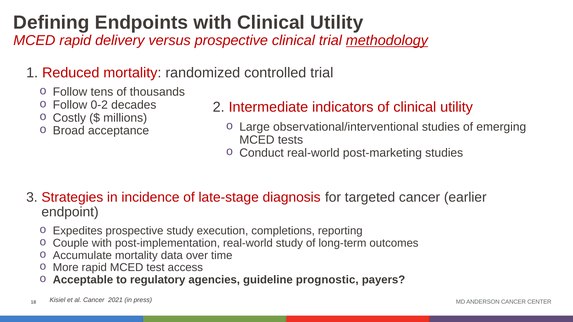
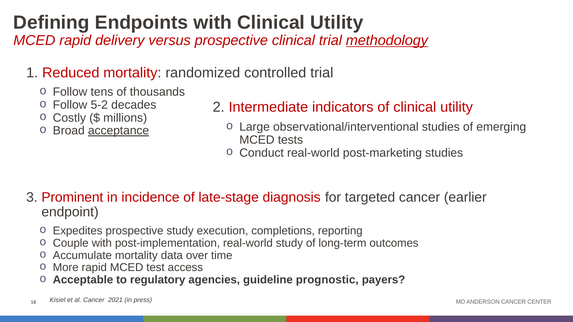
0-2: 0-2 -> 5-2 (99, 105)
acceptance underline: none -> present (119, 131)
Strategies: Strategies -> Prominent (72, 198)
